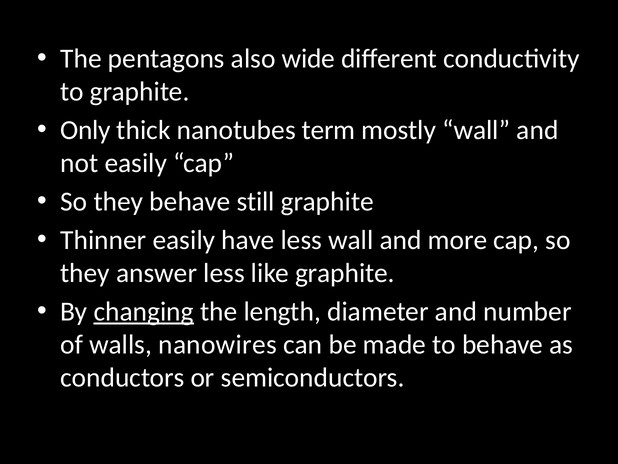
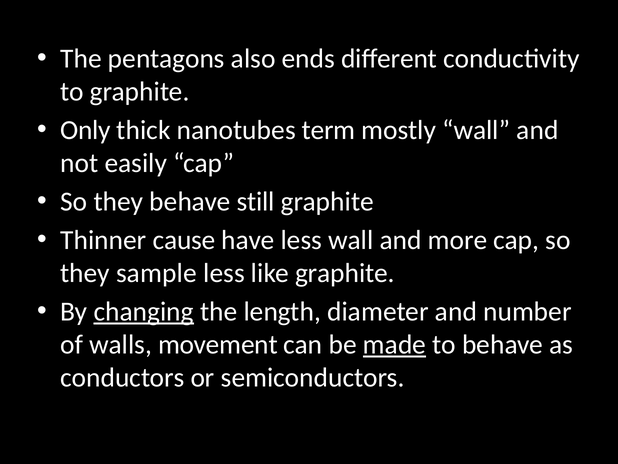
wide: wide -> ends (308, 59)
Thinner easily: easily -> cause (184, 240)
answer: answer -> sample (156, 273)
nanowires: nanowires -> movement (218, 344)
made underline: none -> present (395, 344)
